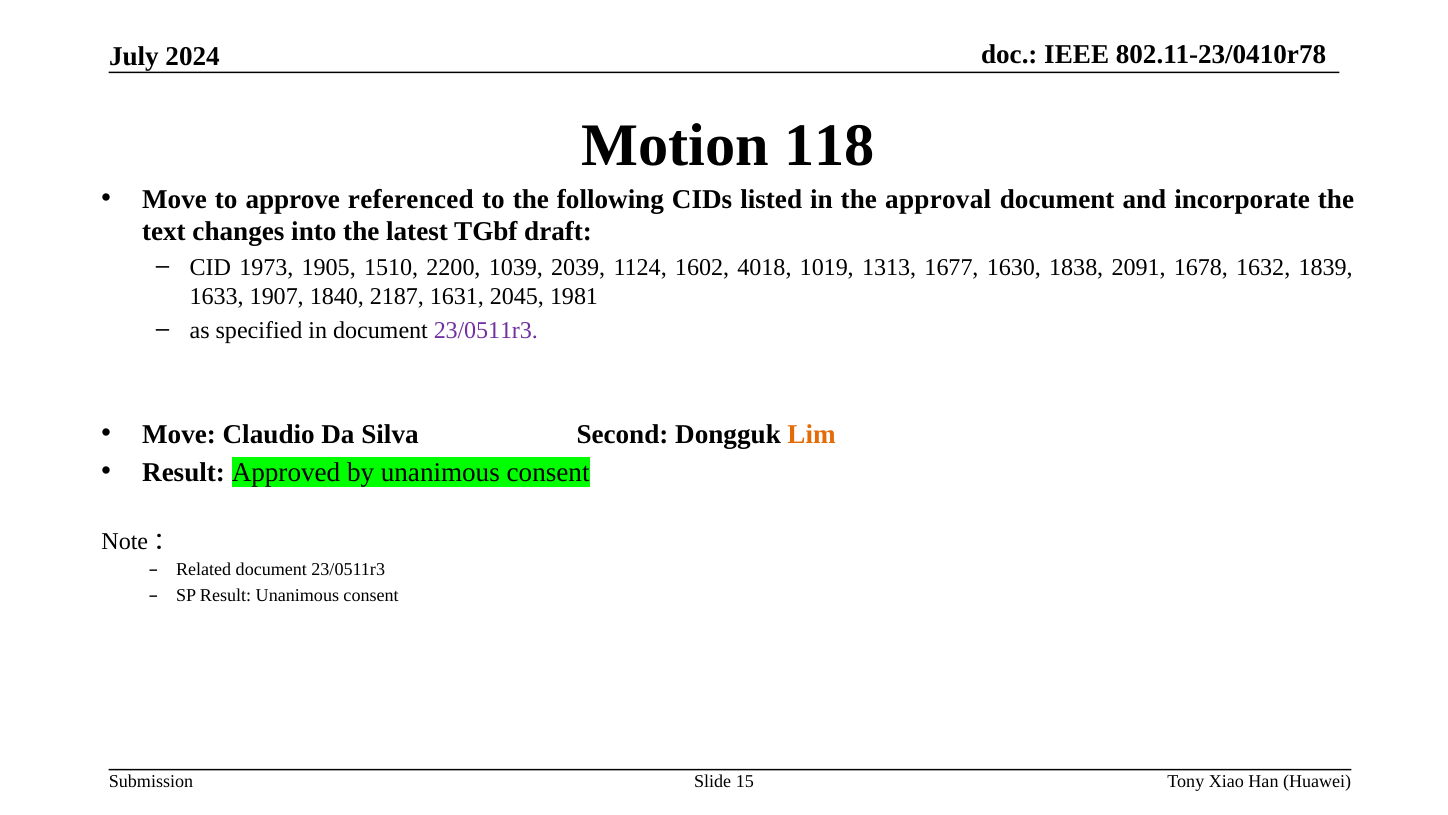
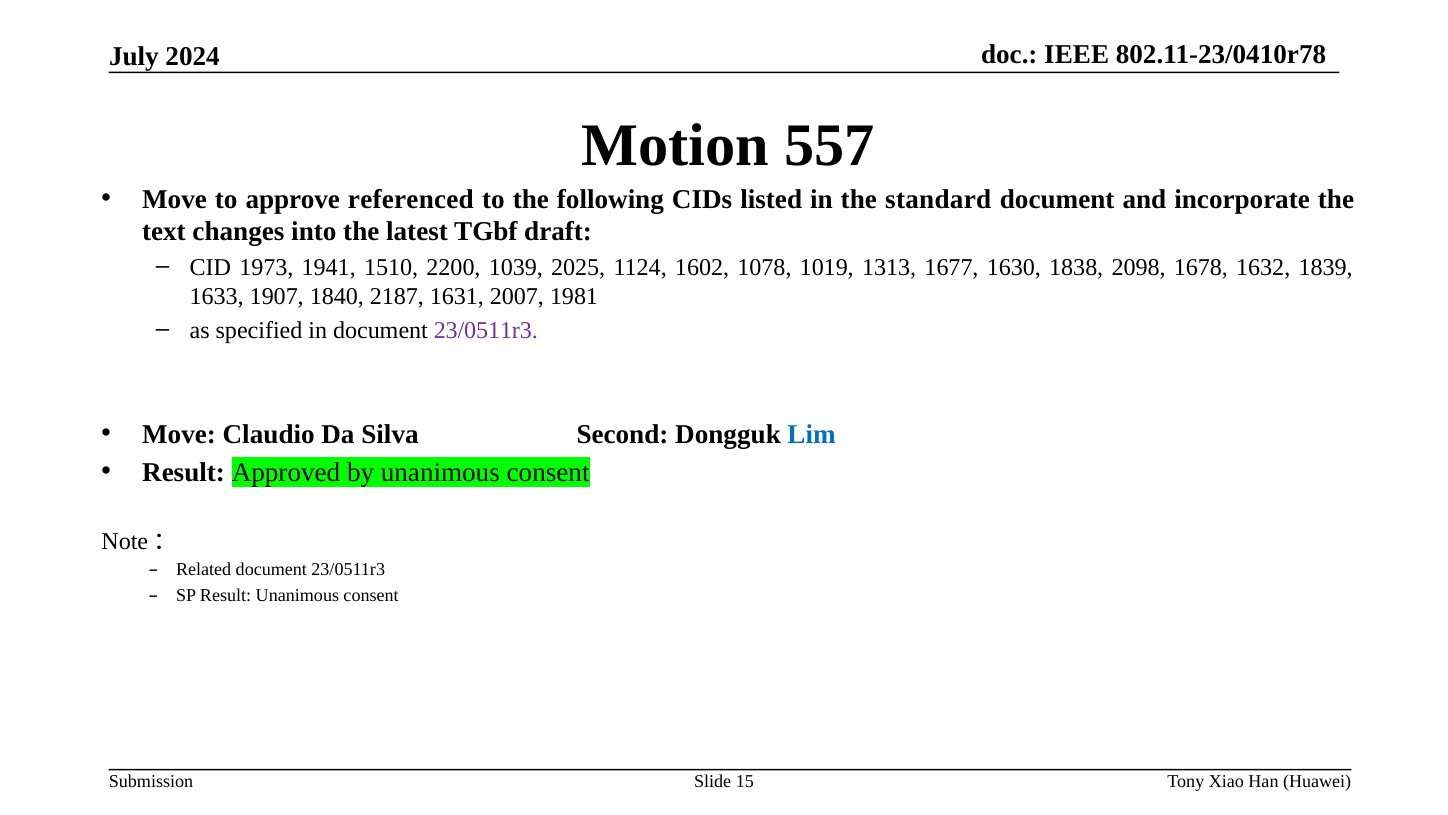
118: 118 -> 557 (830, 145)
approval: approval -> standard (938, 199)
1905: 1905 -> 1941 (329, 267)
2039: 2039 -> 2025 (578, 267)
4018: 4018 -> 1078 (764, 267)
2091: 2091 -> 2098 (1139, 267)
2045: 2045 -> 2007 (517, 296)
Lim colour: orange -> blue (812, 434)
